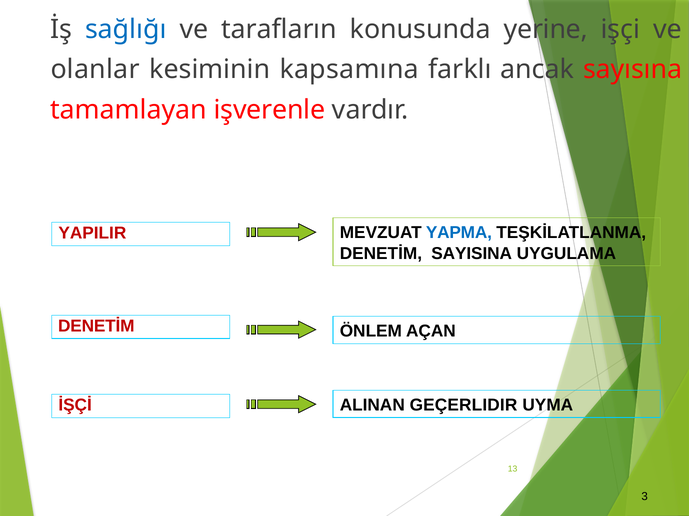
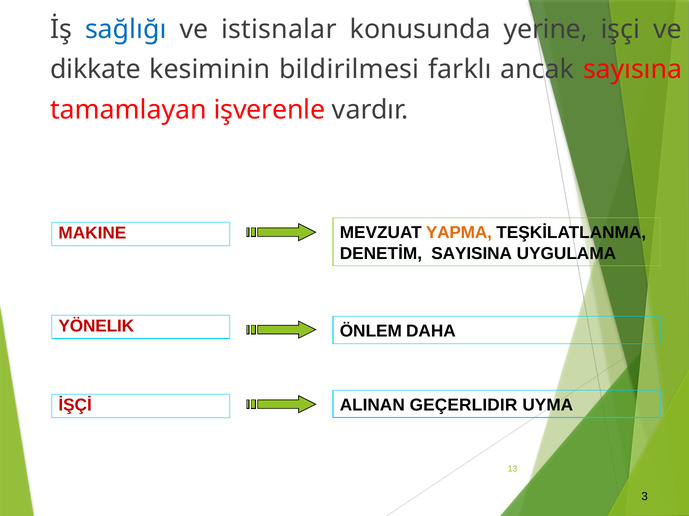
tarafların: tarafların -> istisnalar (279, 29)
olanlar: olanlar -> dikkate (95, 70)
kapsamına: kapsamına -> bildirilmesi (349, 70)
YAPILIR: YAPILIR -> MAKINE (92, 234)
YAPMA colour: blue -> orange (459, 233)
DENETİM: DENETİM -> YÖNELIK (96, 327)
AÇAN: AÇAN -> DAHA (431, 332)
